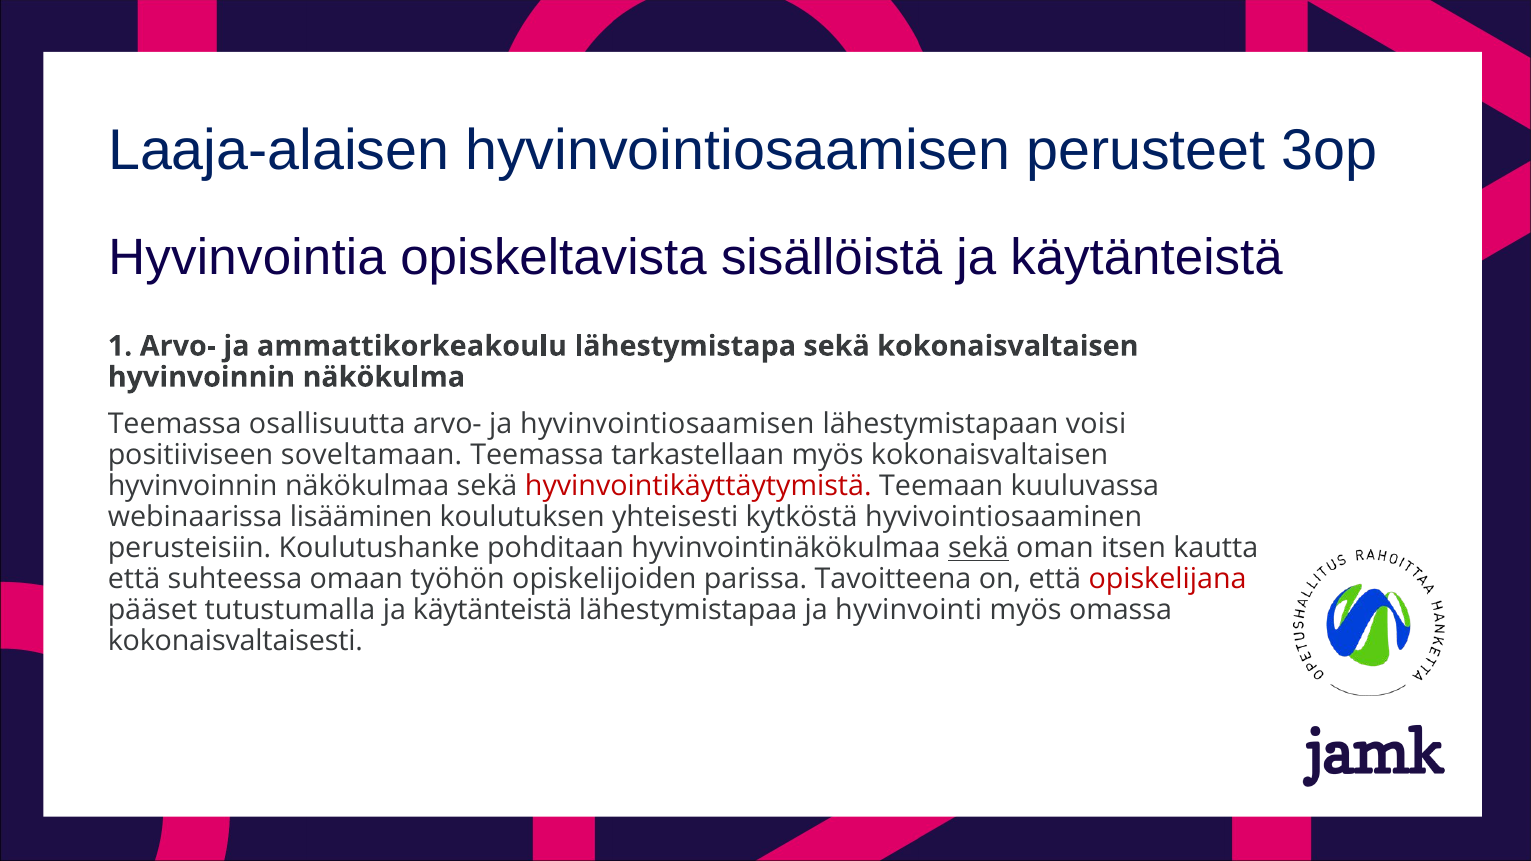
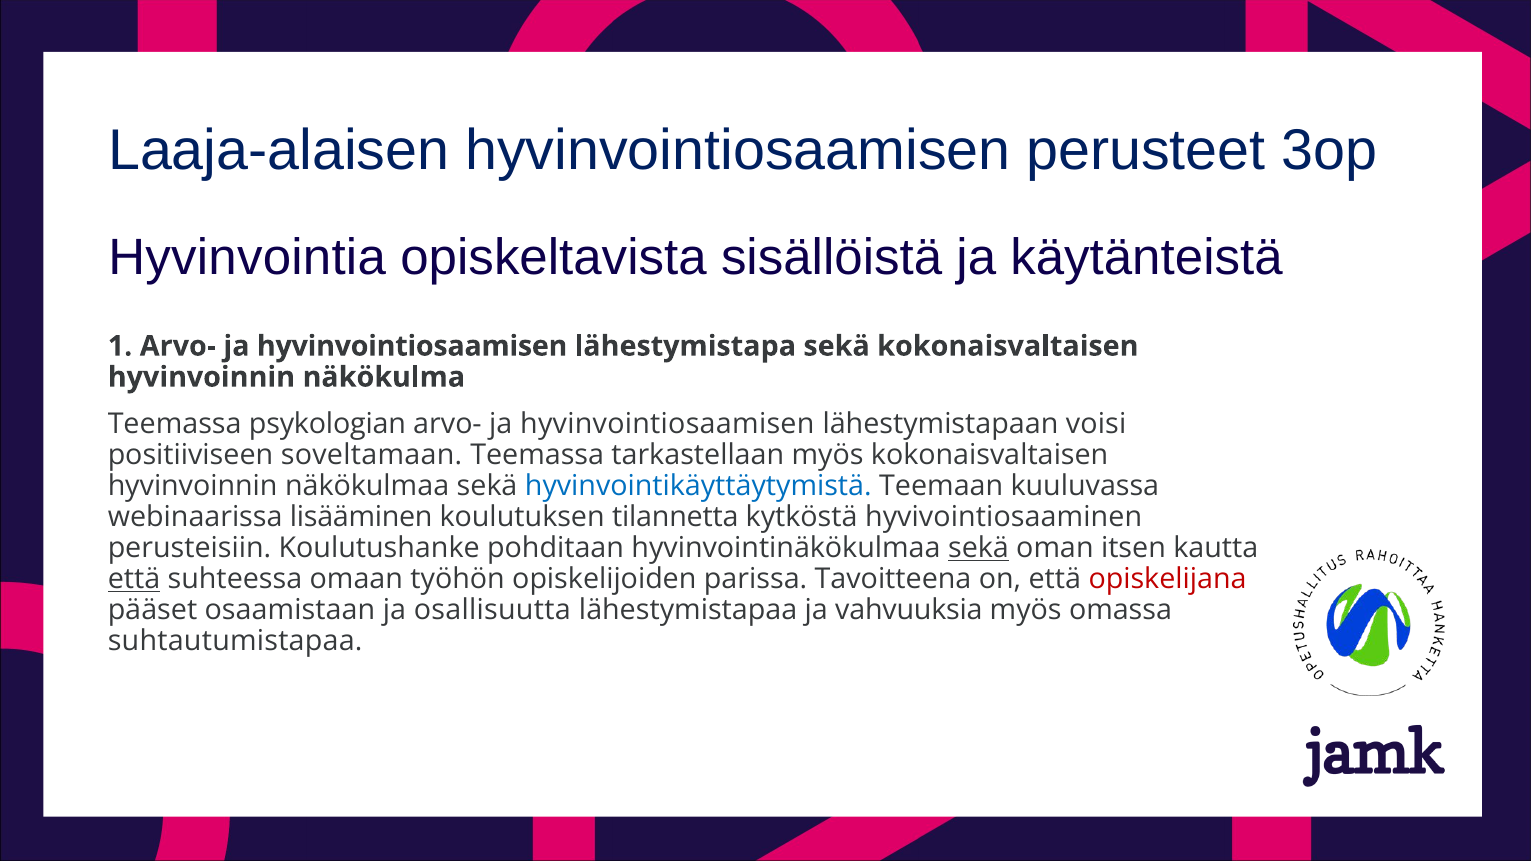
1 Arvo- ja ammattikorkeakoulu: ammattikorkeakoulu -> hyvinvointiosaamisen (412, 346)
osallisuutta: osallisuutta -> psykologian (327, 424)
hyvinvointikäyttäytymistä colour: red -> blue (698, 486)
yhteisesti: yhteisesti -> tilannetta (675, 517)
että underline: none -> present (134, 579)
tutustumalla: tutustumalla -> osaamistaan (290, 610)
käytänteistä: käytänteistä -> osallisuutta (492, 610)
hyvinvointi: hyvinvointi -> vahvuuksia (909, 610)
kokonaisvaltaisesti: kokonaisvaltaisesti -> suhtautumistapaa (235, 641)
